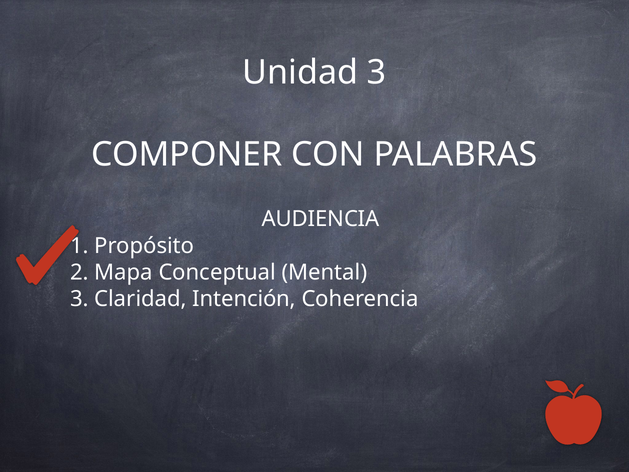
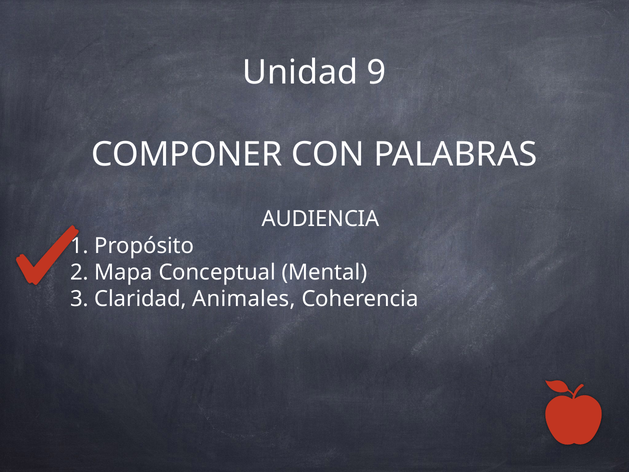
Unidad 3: 3 -> 9 (377, 73)
Intención: Intención -> Animales (244, 299)
